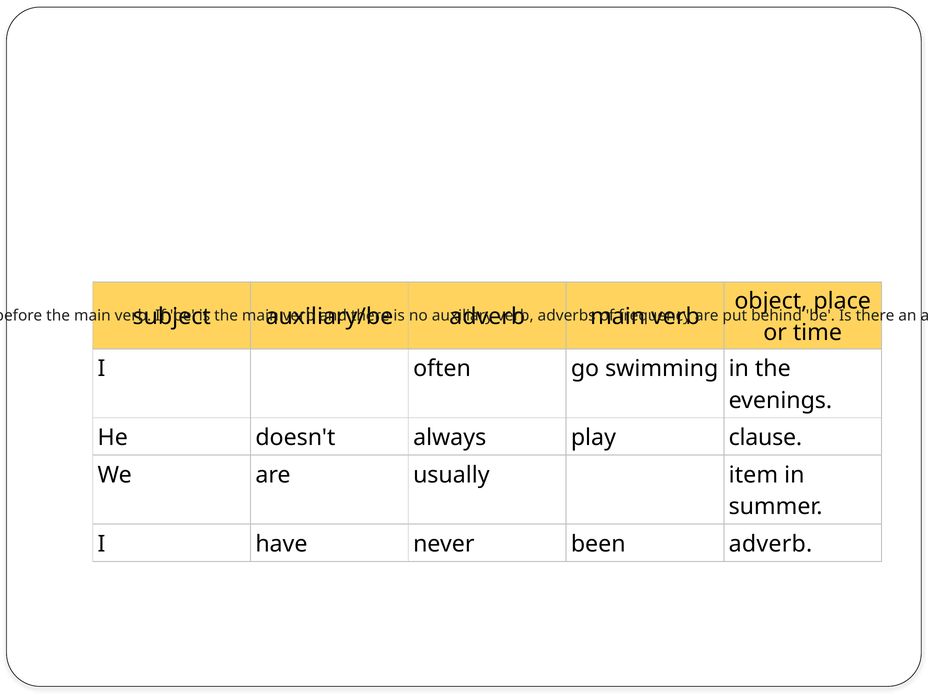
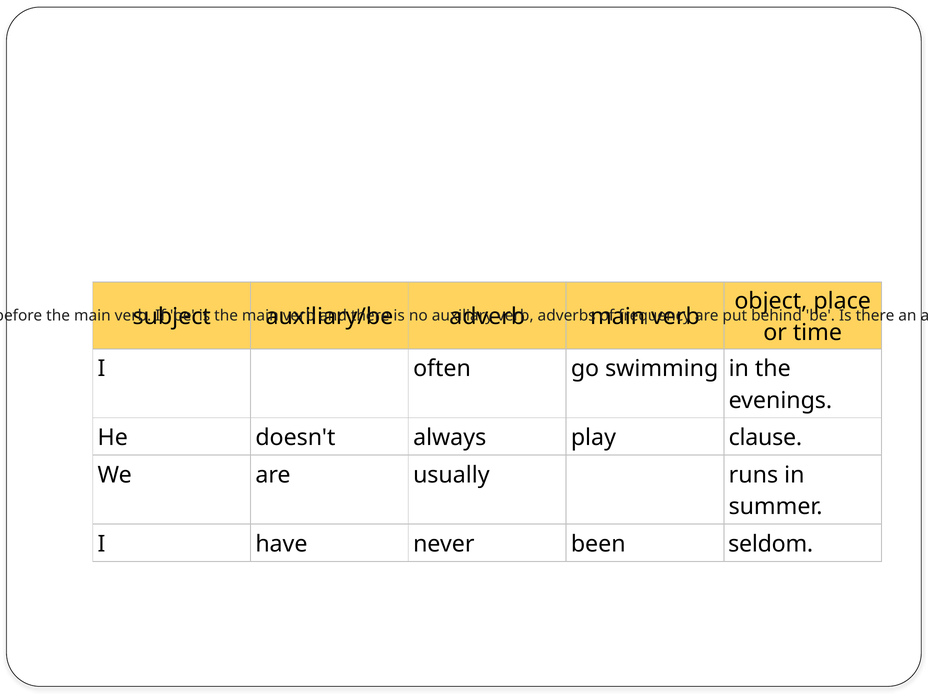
item: item -> runs (753, 475)
been adverb: adverb -> seldom (771, 544)
